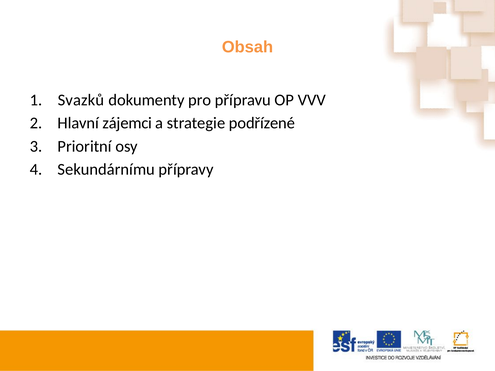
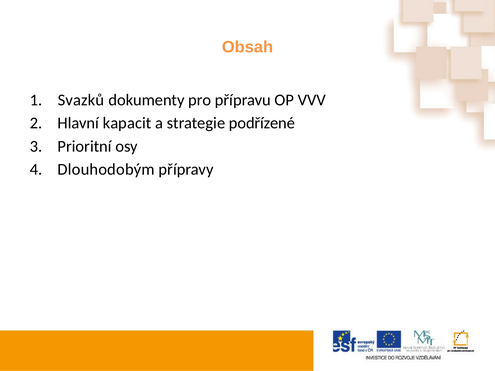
zájemci: zájemci -> kapacit (127, 123)
Sekundárnímu: Sekundárnímu -> Dlouhodobým (106, 169)
